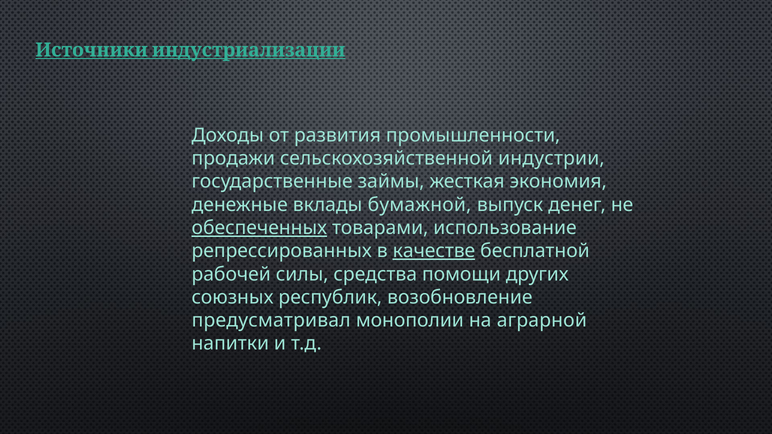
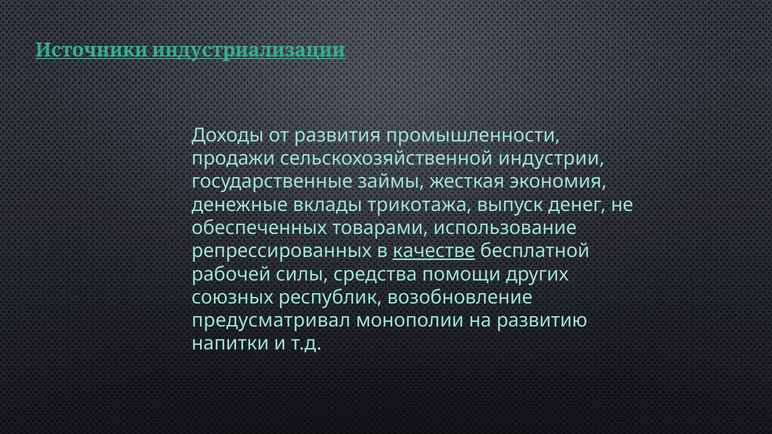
бумажной: бумажной -> трикотажа (420, 205)
обеспеченных underline: present -> none (259, 228)
аграрной: аграрной -> развитию (542, 321)
